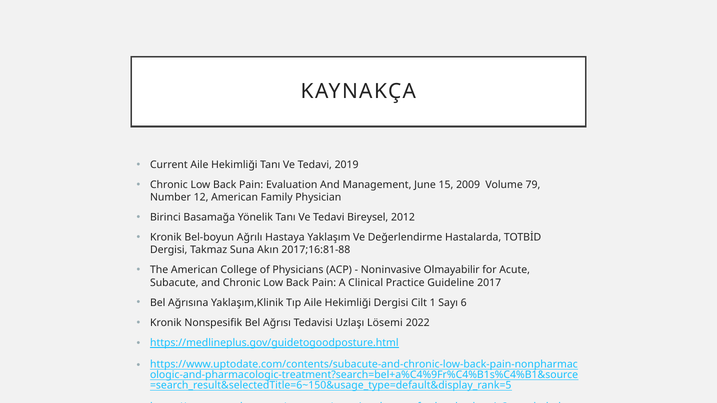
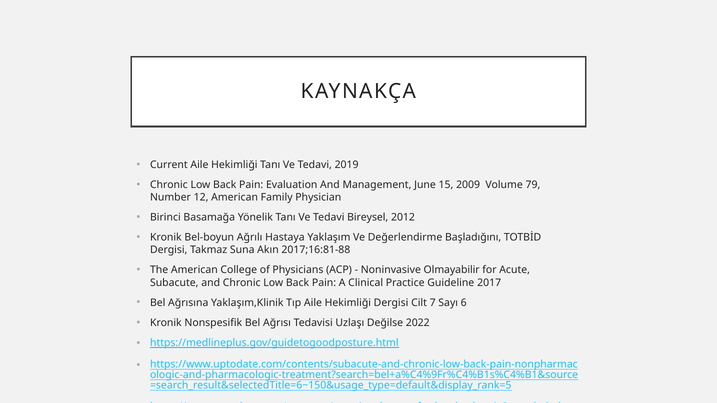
Hastalarda: Hastalarda -> Başladığını (473, 238)
1: 1 -> 7 (433, 303)
Lösemi: Lösemi -> Değilse (385, 323)
